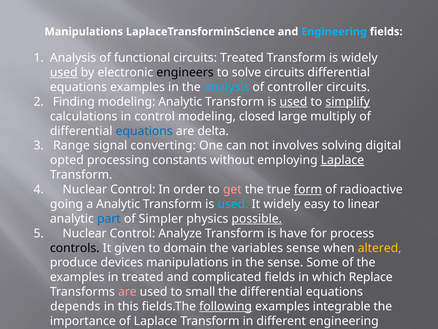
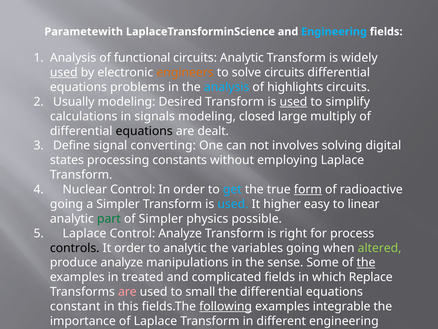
Manipulations: Manipulations -> Parametewith (84, 32)
circuits Treated: Treated -> Analytic (242, 58)
engineers colour: black -> orange (185, 72)
equations examples: examples -> problems (138, 87)
controller: controller -> highlights (295, 87)
Finding: Finding -> Usually (74, 102)
modeling Analytic: Analytic -> Desired (180, 102)
simplify underline: present -> none (348, 102)
in control: control -> signals (155, 116)
equations colour: blue -> black (144, 131)
delta: delta -> dealt (213, 131)
Range: Range -> Define (72, 145)
opted: opted -> states (67, 160)
Laplace underline: present -> none (342, 160)
get colour: pink -> light blue (232, 189)
a Analytic: Analytic -> Simpler (118, 204)
It widely: widely -> higher (282, 204)
part colour: blue -> green (109, 218)
possible underline: present -> none (257, 218)
Nuclear: Nuclear -> Laplace (84, 233)
have: have -> right (293, 233)
It given: given -> order (130, 248)
to domain: domain -> analytic (185, 248)
variables sense: sense -> going (303, 248)
altered colour: yellow -> light green (380, 248)
produce devices: devices -> analyze (122, 262)
the underline: none -> present (366, 262)
depends: depends -> constant (75, 306)
